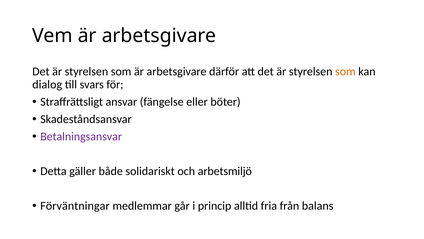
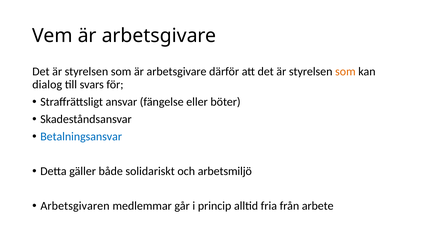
Betalningsansvar colour: purple -> blue (81, 136)
Förväntningar: Förväntningar -> Arbetsgivaren (75, 206)
balans: balans -> arbete (318, 206)
